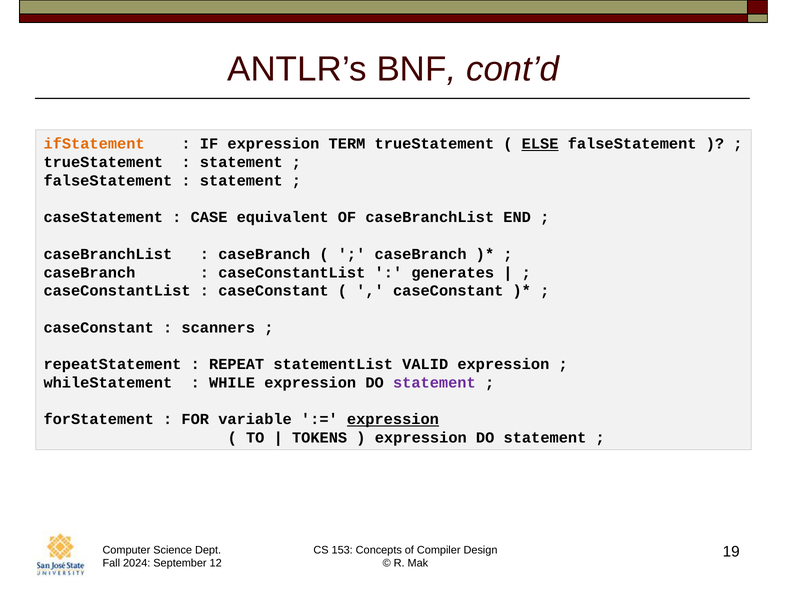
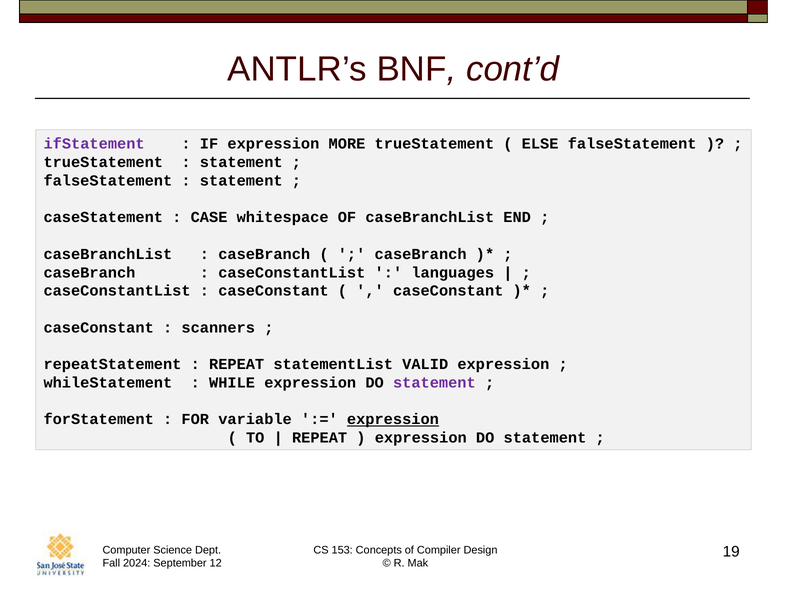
ifStatement colour: orange -> purple (94, 144)
TERM: TERM -> MORE (347, 144)
ELSE underline: present -> none (540, 144)
equivalent: equivalent -> whitespace (283, 217)
generates: generates -> languages (453, 273)
TOKENS: TOKENS -> REPEAT (320, 438)
